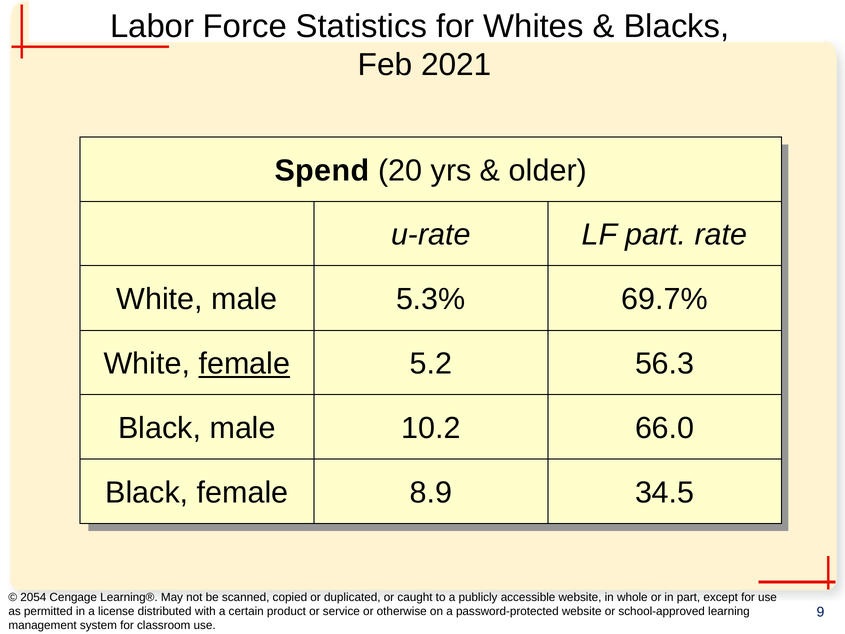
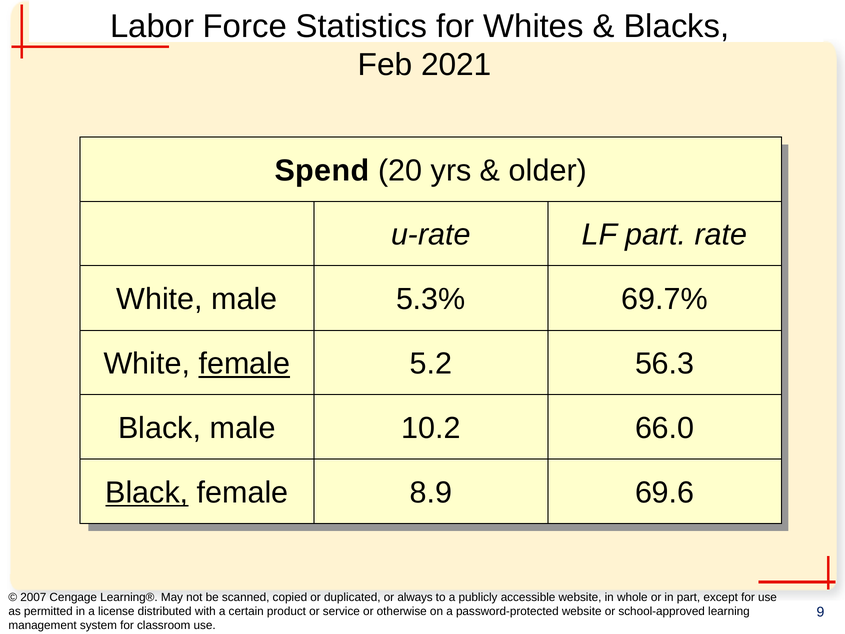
Black underline: none -> present (147, 492)
34.5: 34.5 -> 69.6 (665, 492)
2054: 2054 -> 2007 (33, 597)
caught: caught -> always (415, 597)
